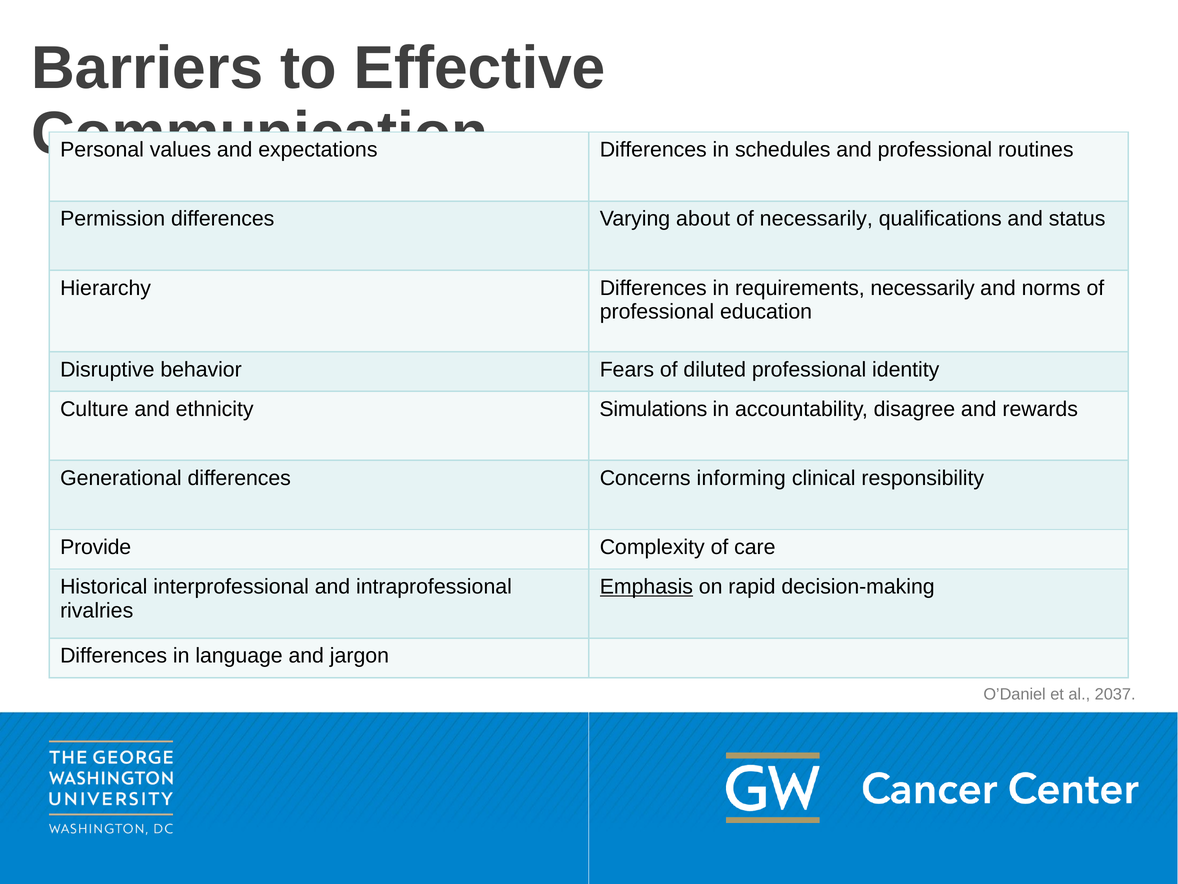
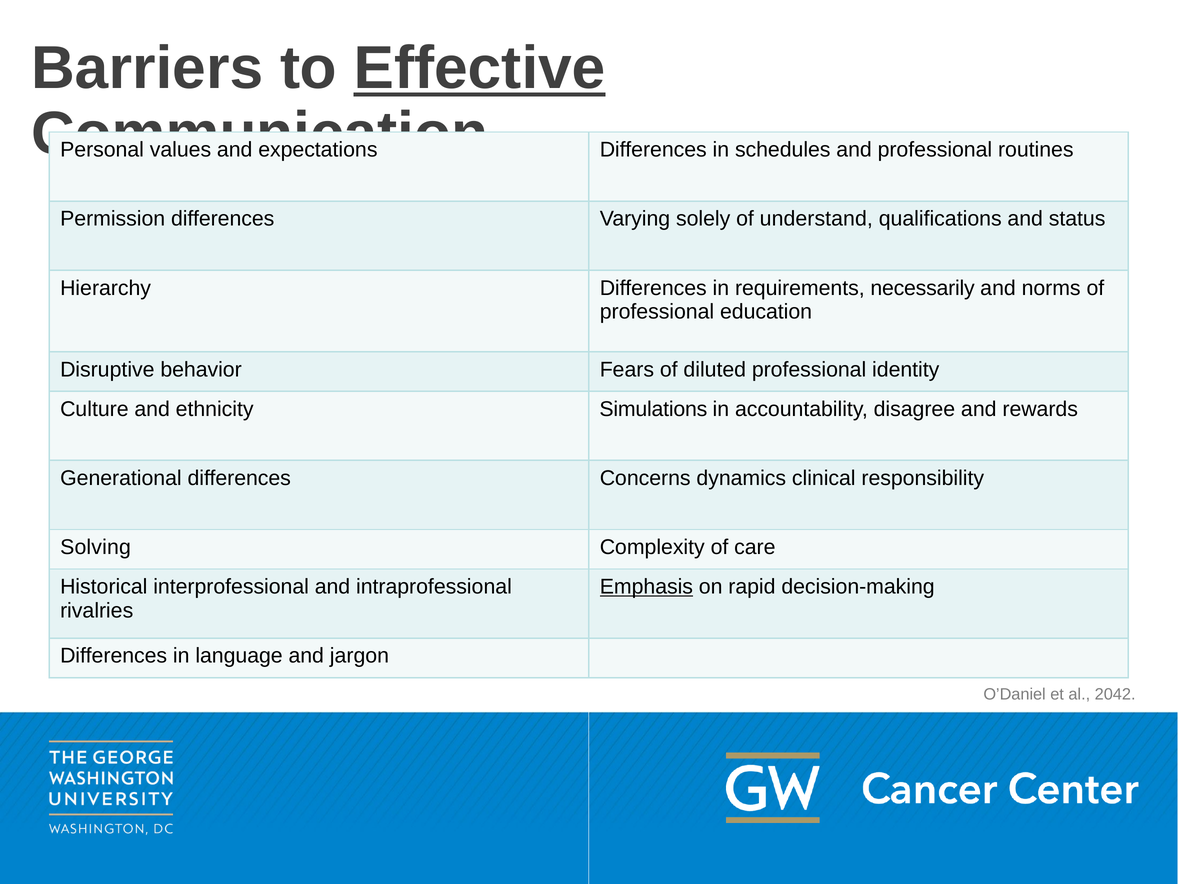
Effective underline: none -> present (480, 68)
about: about -> solely (703, 219)
of necessarily: necessarily -> understand (816, 219)
informing: informing -> dynamics (741, 478)
Provide: Provide -> Solving (96, 547)
2037: 2037 -> 2042 (1115, 694)
